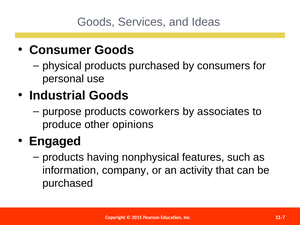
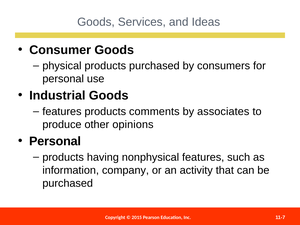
purpose: purpose -> features (62, 112)
coworkers: coworkers -> comments (154, 112)
Engaged: Engaged -> Personal (55, 141)
